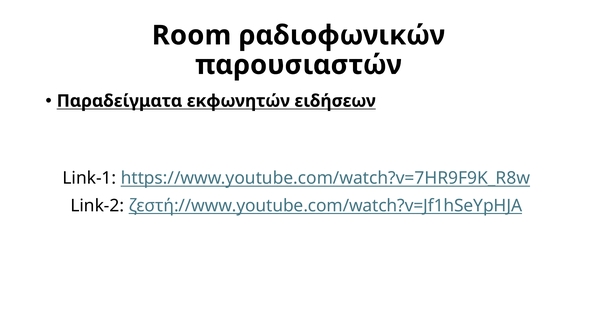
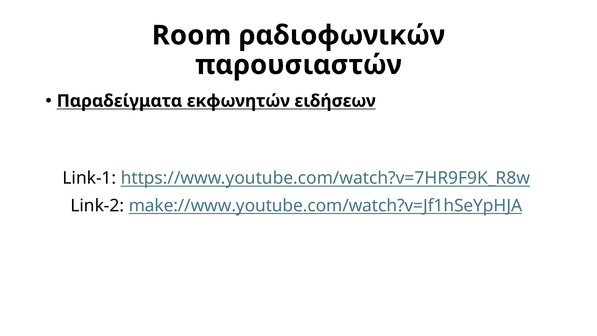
ζεστή://www.youtube.com/watch?v=Jf1hSeYpHJA: ζεστή://www.youtube.com/watch?v=Jf1hSeYpHJA -> make://www.youtube.com/watch?v=Jf1hSeYpHJA (325, 206)
